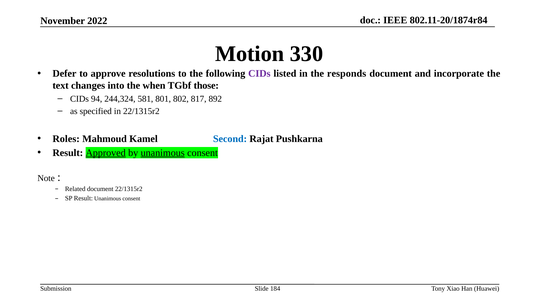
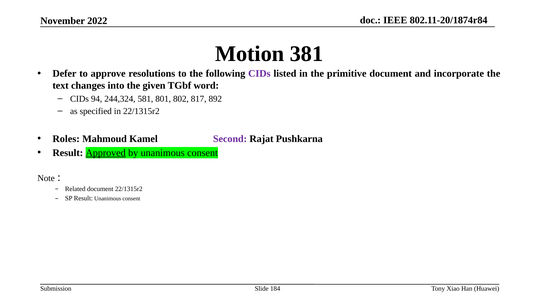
330: 330 -> 381 (307, 54)
responds: responds -> primitive (347, 74)
when: when -> given (154, 86)
those: those -> word (206, 86)
Second colour: blue -> purple (230, 139)
unanimous underline: present -> none (163, 153)
